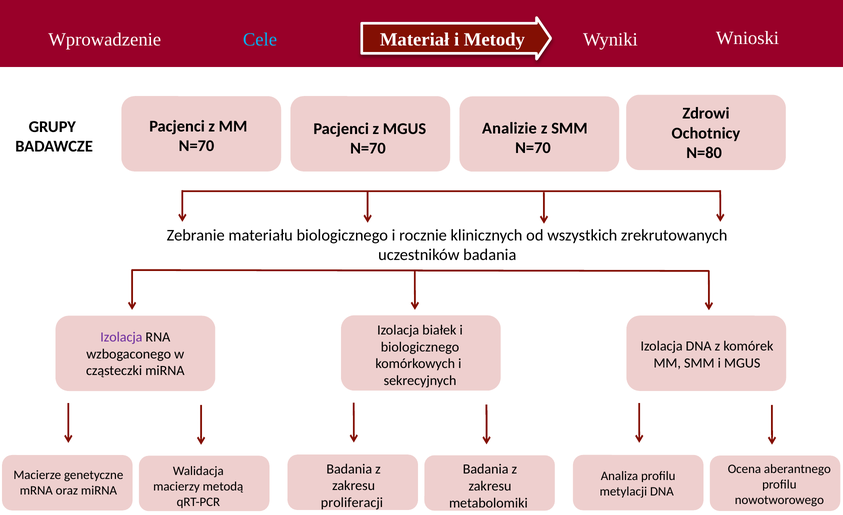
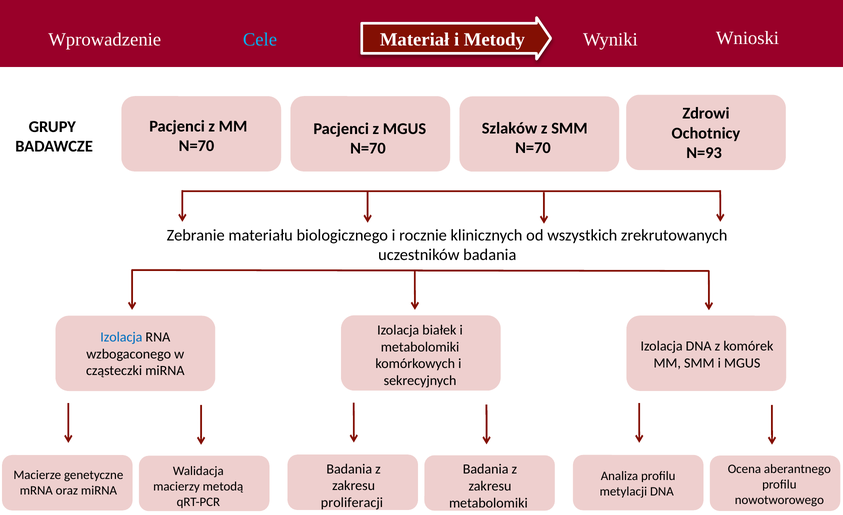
Analizie: Analizie -> Szlaków (510, 128)
N=80: N=80 -> N=93 (704, 153)
Izolacja colour: purple -> blue (121, 337)
biologicznego: biologicznego -> metabolomiki (420, 347)
